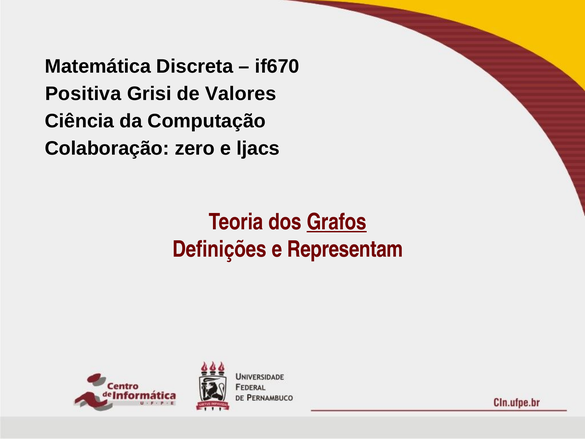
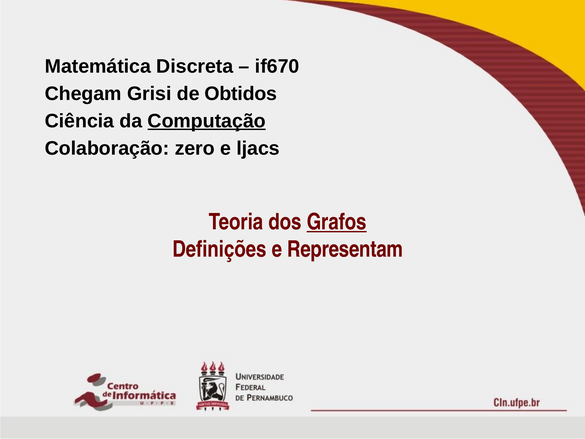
Positiva: Positiva -> Chegam (83, 94)
Valores: Valores -> Obtidos (241, 94)
Computação underline: none -> present (207, 121)
